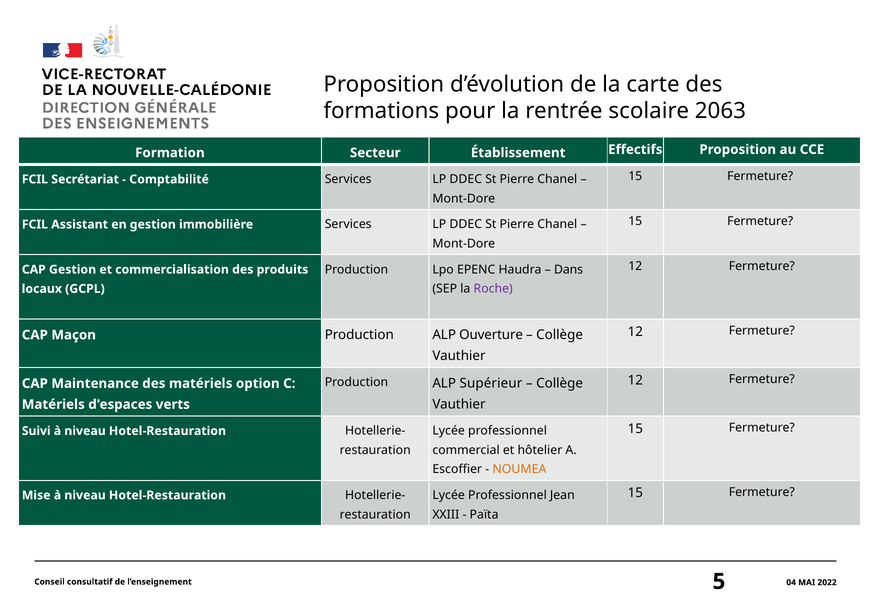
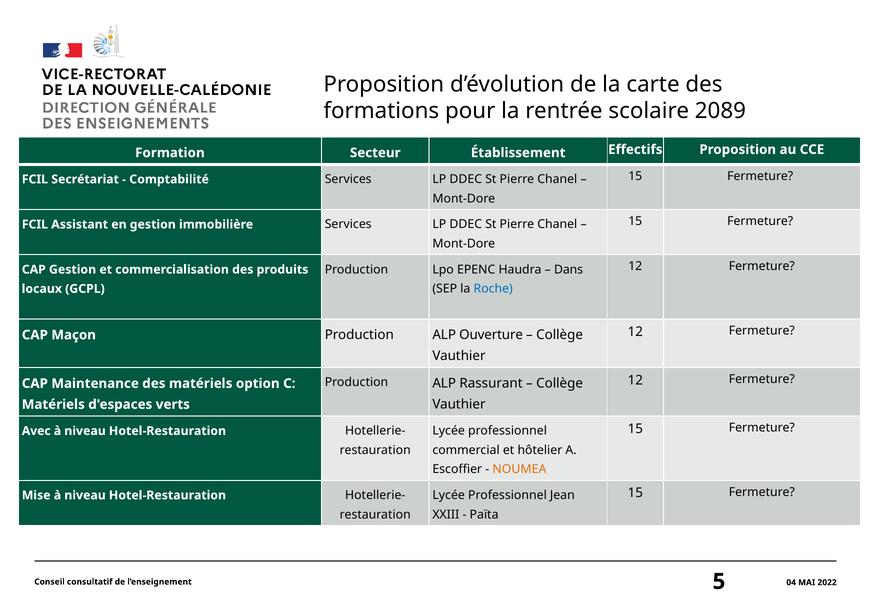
2063: 2063 -> 2089 (720, 111)
Roche colour: purple -> blue (493, 289)
Supérieur: Supérieur -> Rassurant (491, 383)
Suivi: Suivi -> Avec (36, 431)
